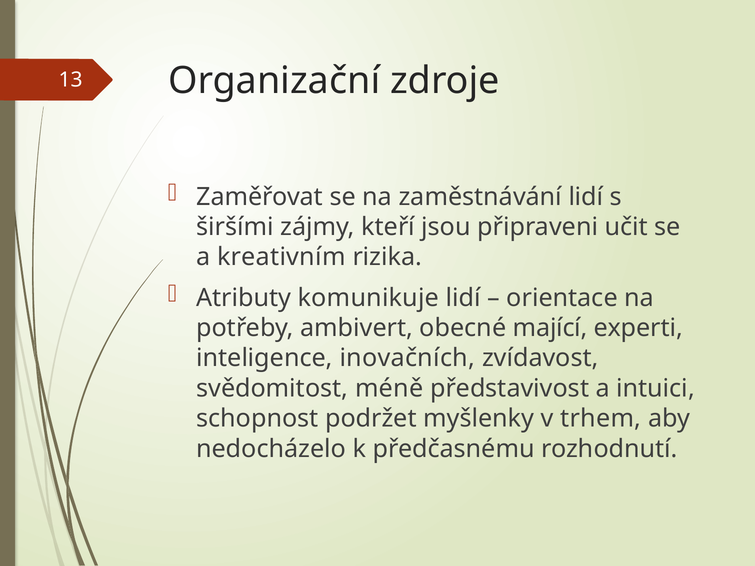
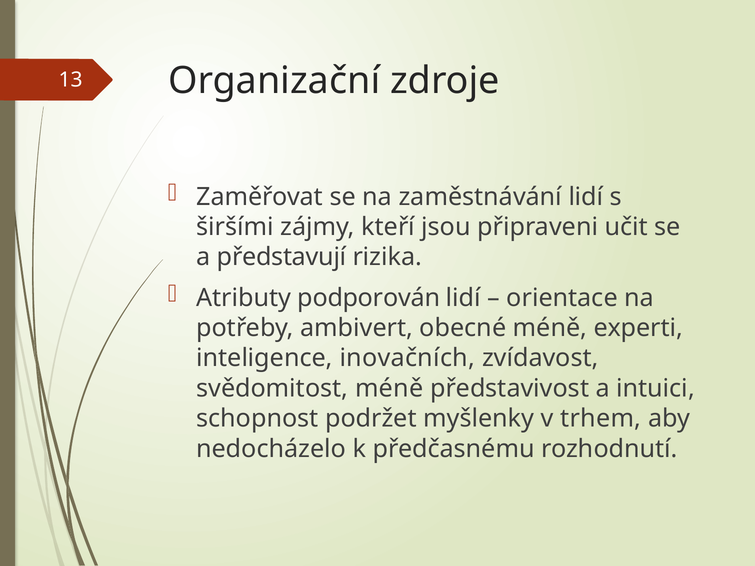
kreativním: kreativním -> představují (282, 257)
komunikuje: komunikuje -> podporován (369, 298)
obecné mající: mající -> méně (550, 328)
